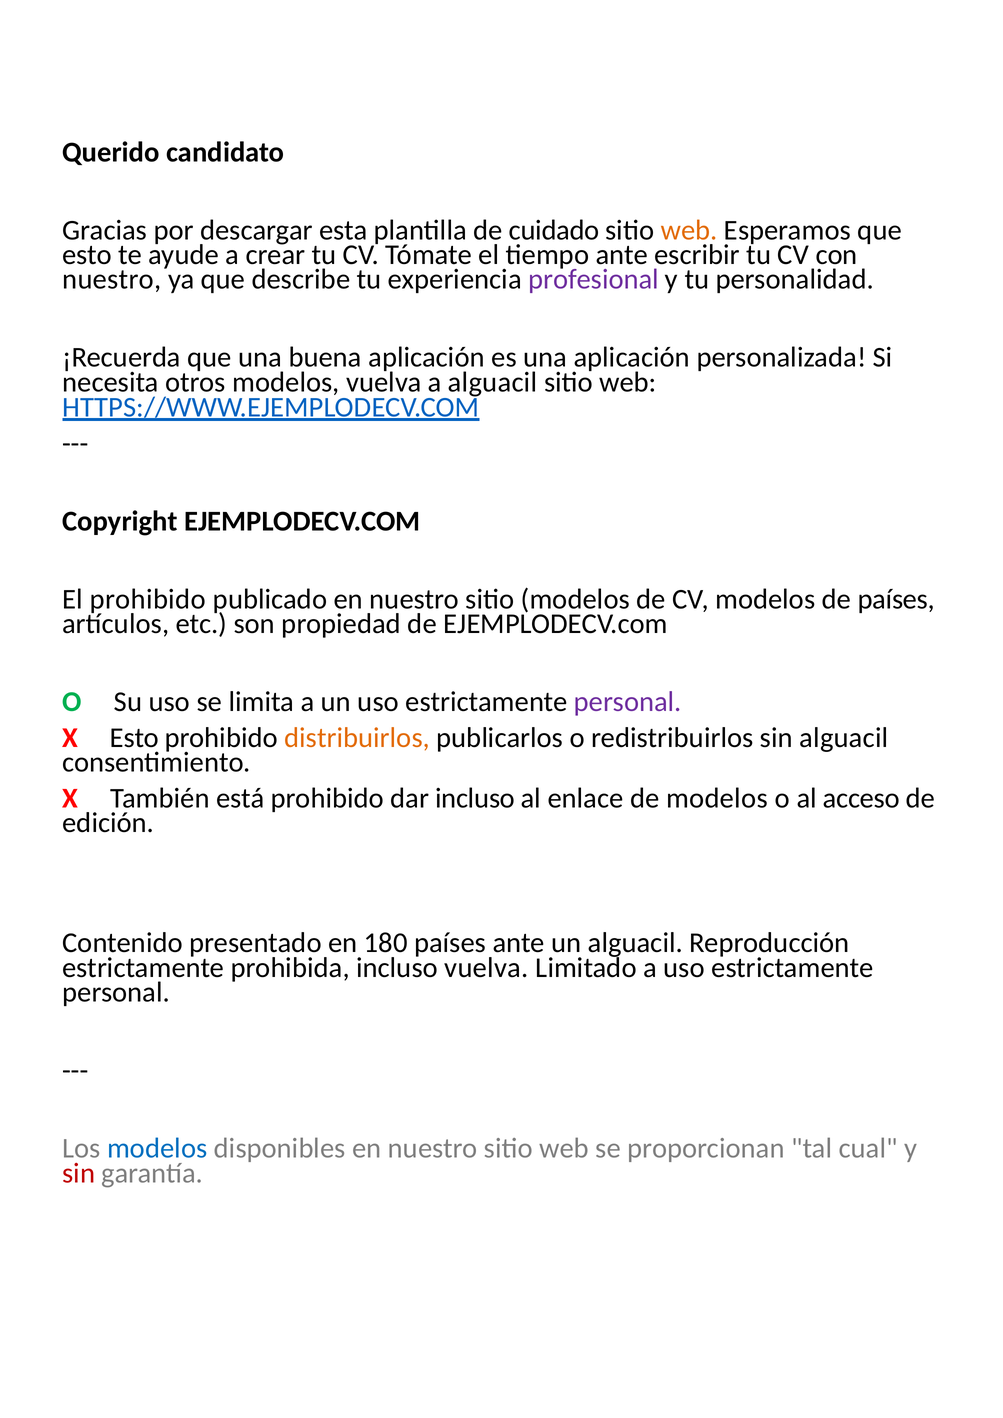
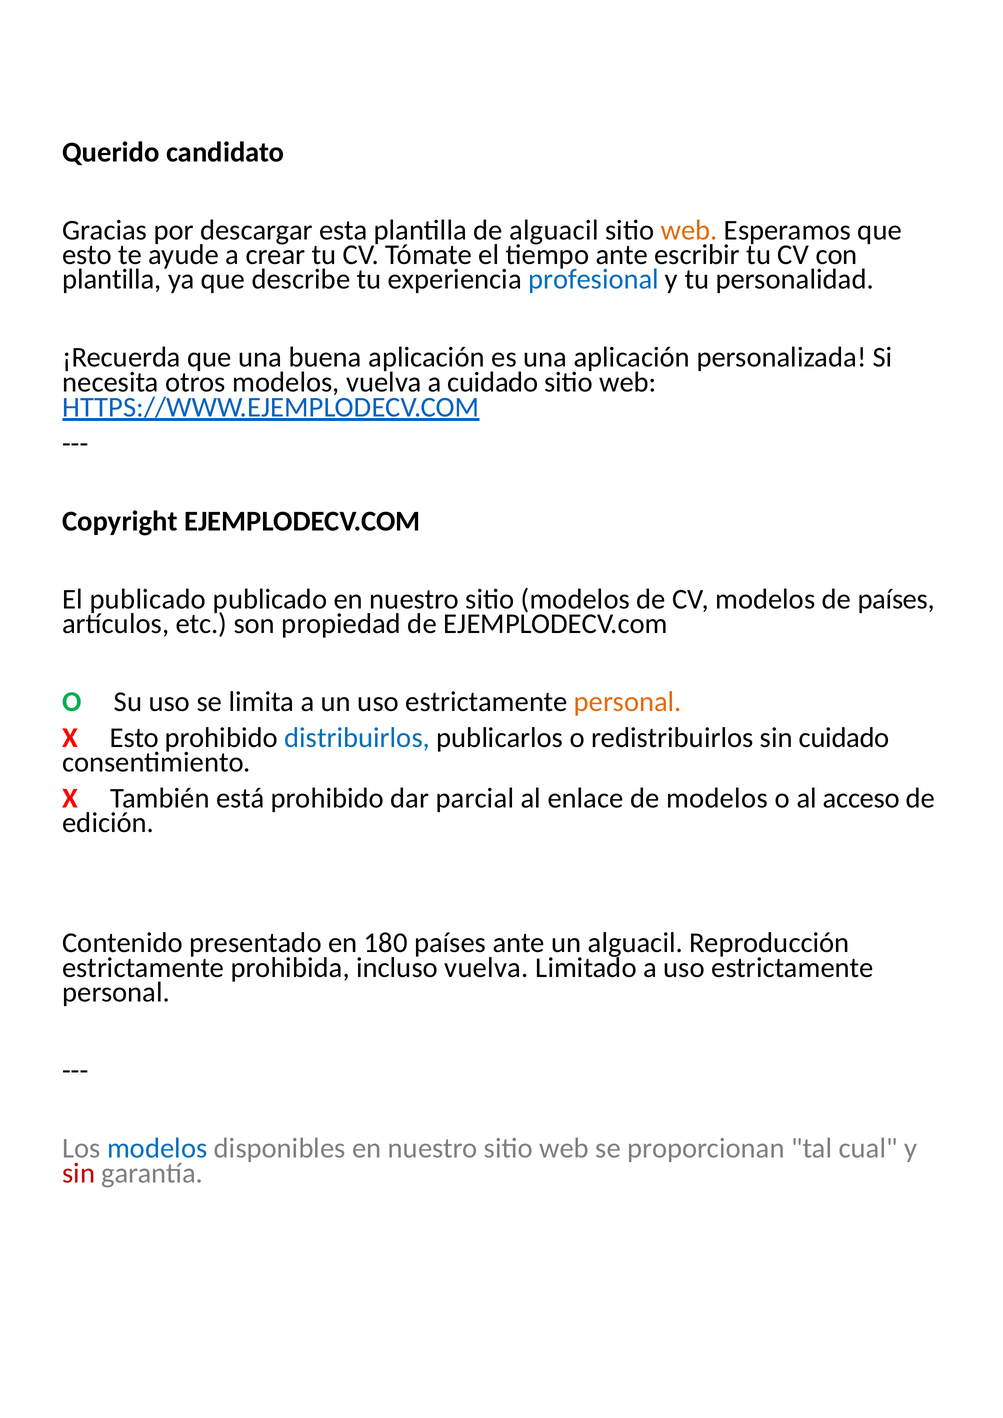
de cuidado: cuidado -> alguacil (554, 230)
nuestro: nuestro -> plantilla (112, 279)
profesional colour: purple -> blue (594, 279)
a alguacil: alguacil -> cuidado (493, 382)
El prohibido: prohibido -> publicado (148, 599)
personal colour: purple -> orange (628, 702)
distribuirlos colour: orange -> blue (357, 737)
sin alguacil: alguacil -> cuidado (844, 737)
dar incluso: incluso -> parcial (475, 798)
